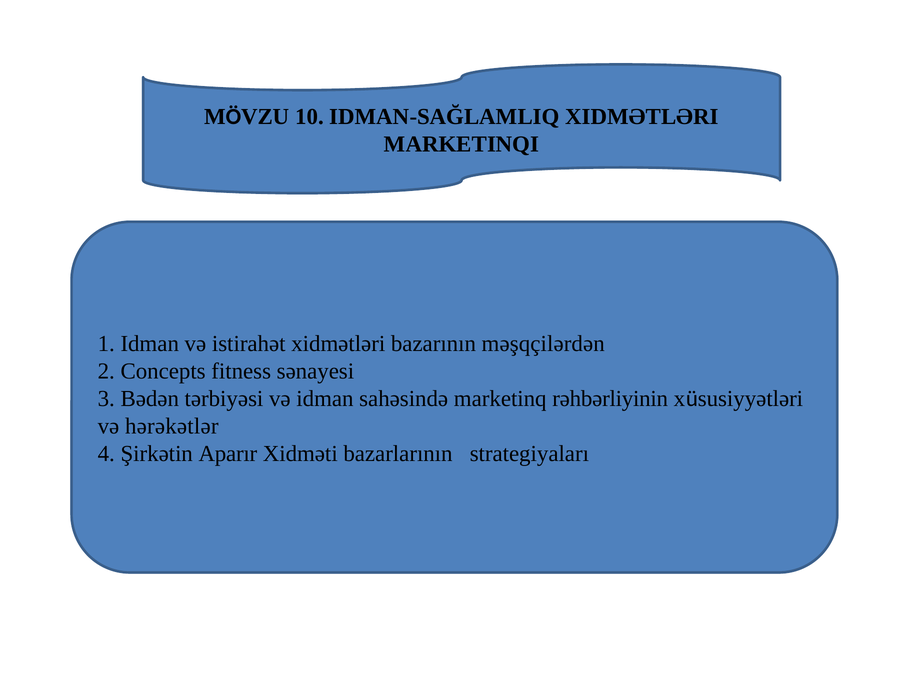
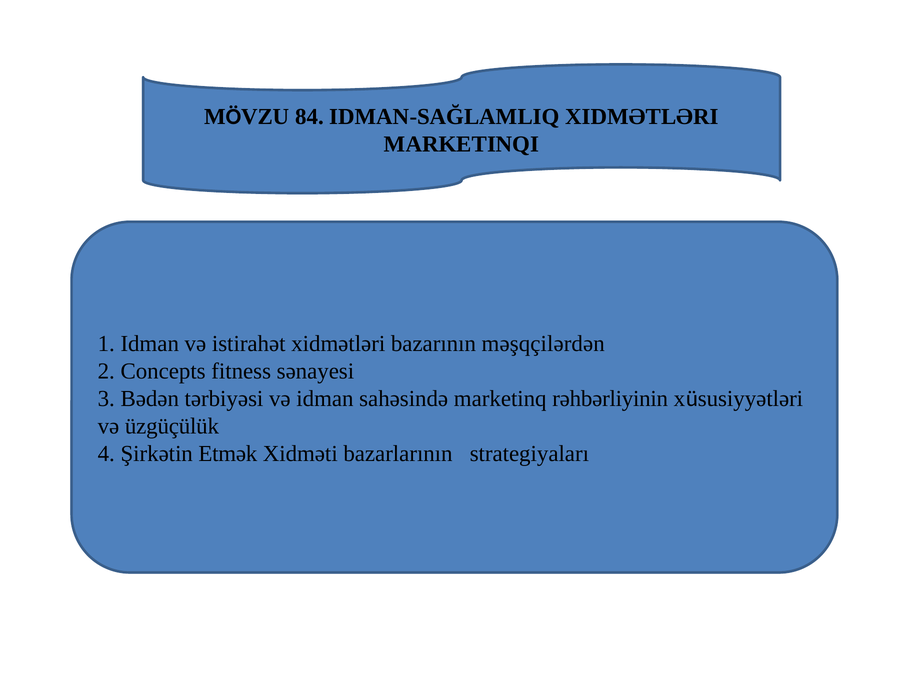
10: 10 -> 84 (309, 117)
hərəkətlər: hərəkətlər -> üzgüçülük (172, 426)
Aparır: Aparır -> Etmək (228, 454)
